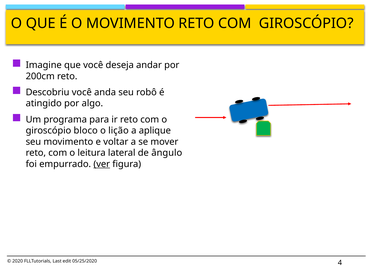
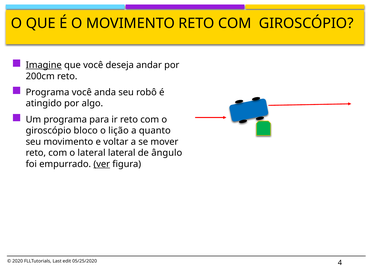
Imagine underline: none -> present (44, 65)
Descobriu: Descobriu -> Programa (48, 92)
aplique: aplique -> quanto (155, 131)
o leitura: leitura -> lateral (92, 153)
